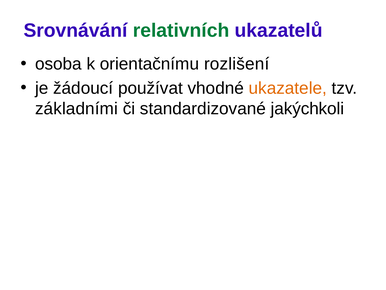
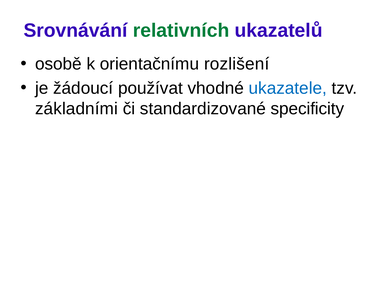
osoba: osoba -> osobě (58, 64)
ukazatele colour: orange -> blue (288, 88)
jakýchkoli: jakýchkoli -> specificity (307, 109)
